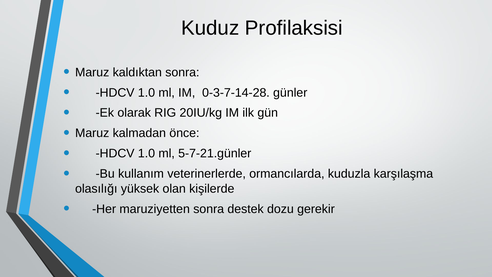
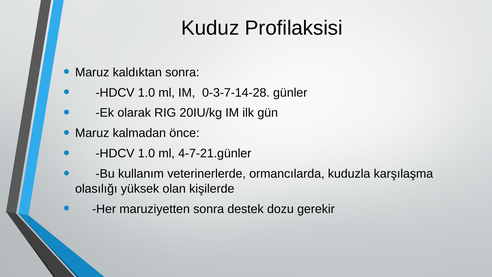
5-7-21.günler: 5-7-21.günler -> 4-7-21.günler (215, 153)
